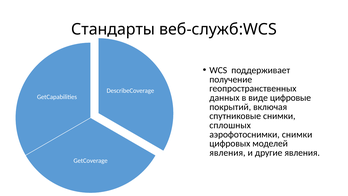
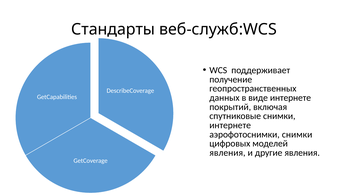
виде цифровые: цифровые -> интернете (290, 98)
сплошных: сплошных -> интернете (230, 125)
